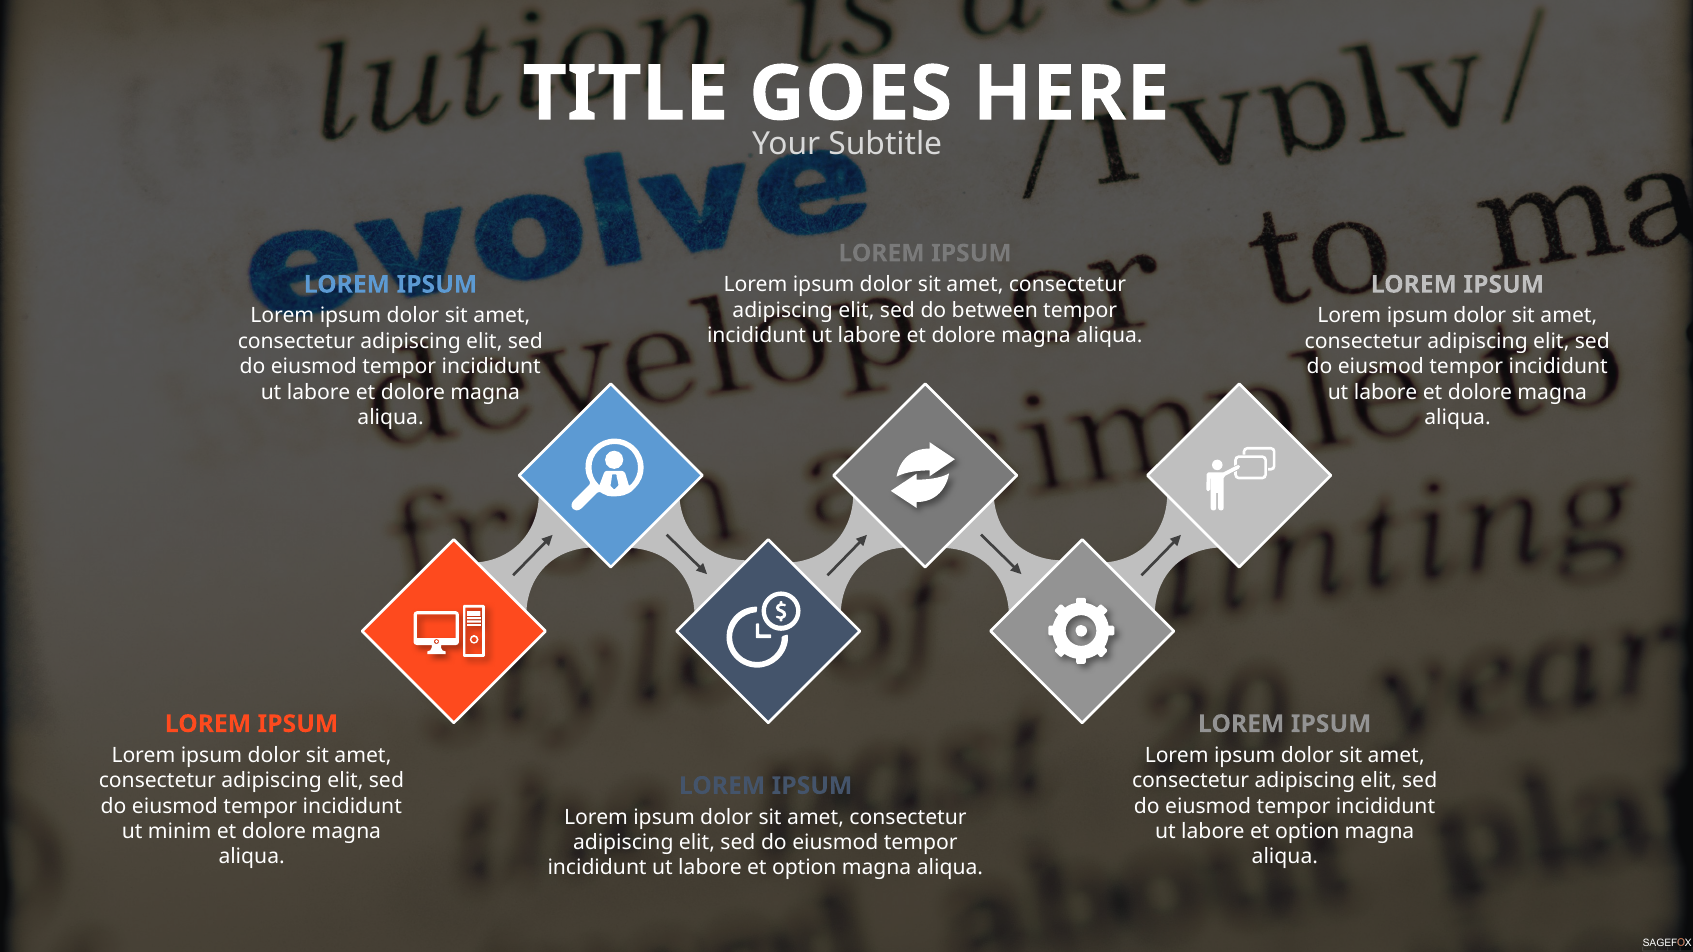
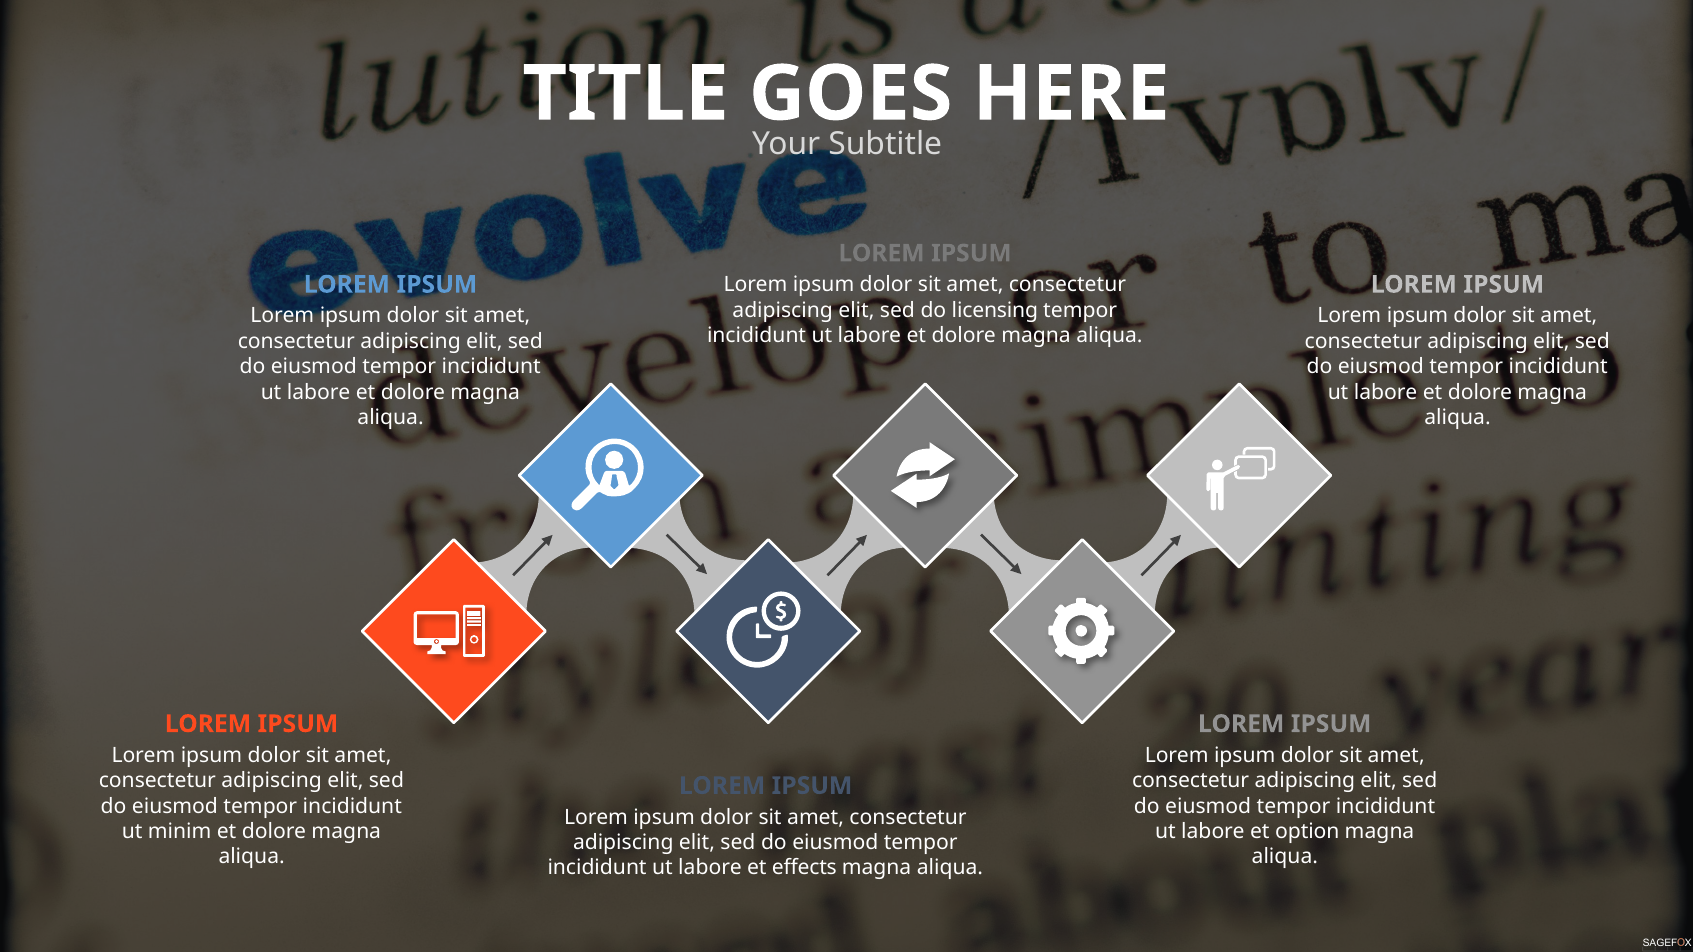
between: between -> licensing (995, 310)
option: option -> effects (804, 868)
